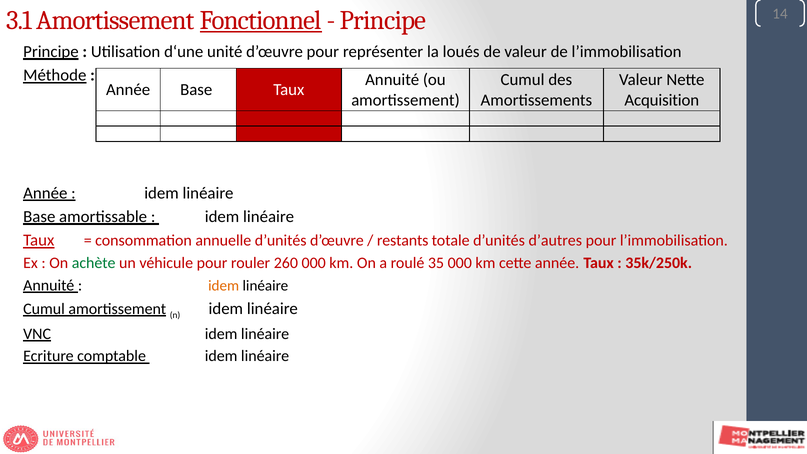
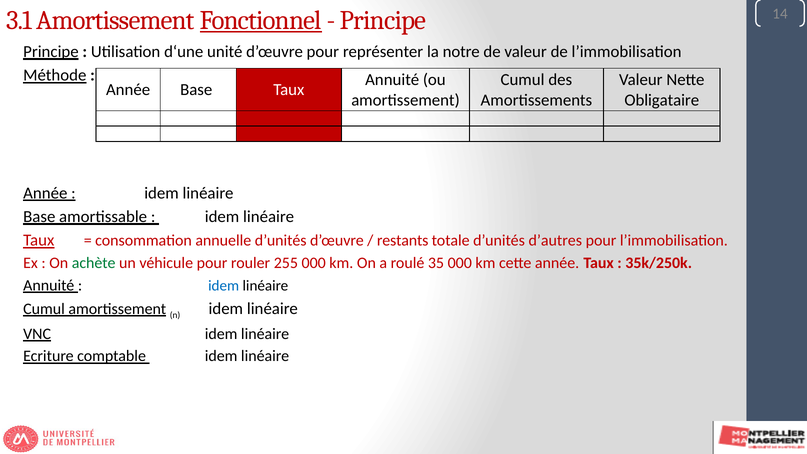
loués: loués -> notre (461, 52)
Acquisition: Acquisition -> Obligataire (662, 100)
260: 260 -> 255 (286, 263)
idem colour: orange -> blue (224, 286)
